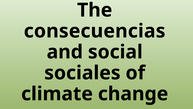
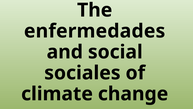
consecuencias: consecuencias -> enfermedades (95, 31)
